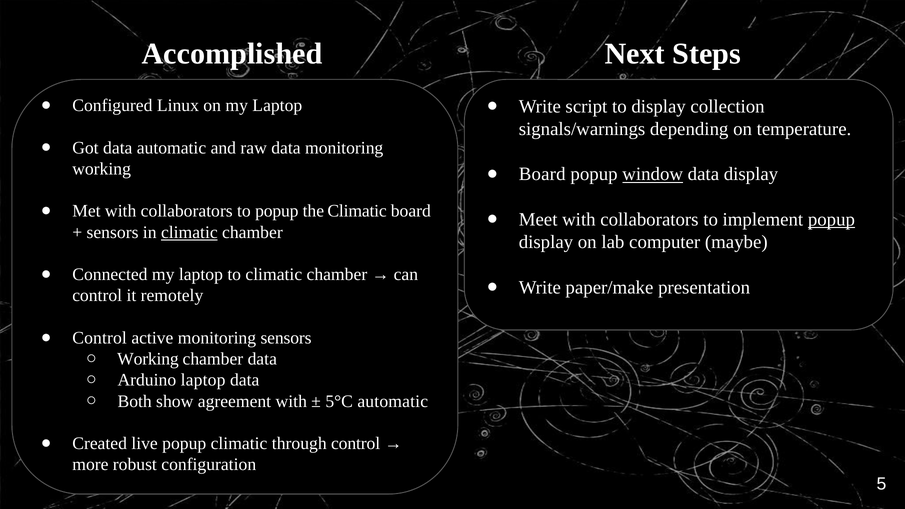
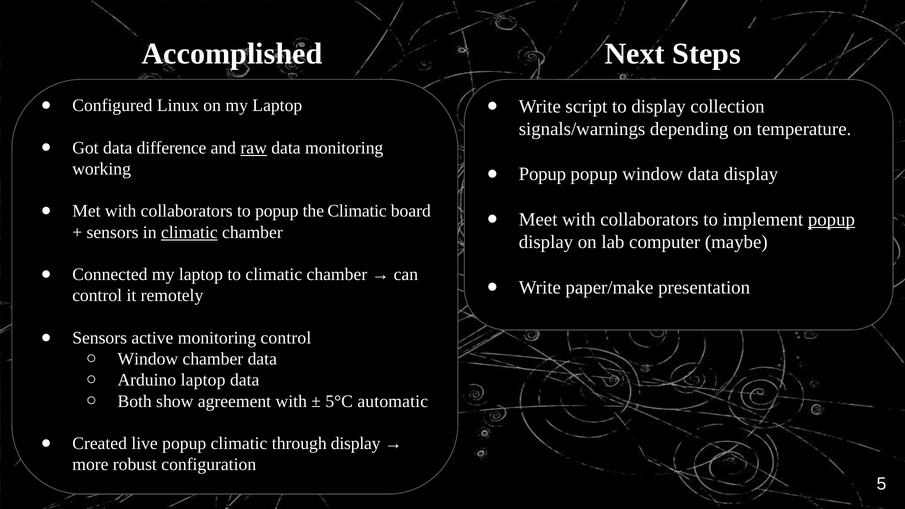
data automatic: automatic -> difference (172, 148)
raw underline: none -> present (254, 148)
Board: Board -> Popup (542, 174)
window underline: present -> none (653, 174)
Control: Control -> Sensors (100, 338)
monitoring sensors: sensors -> control (286, 338)
Working: Working -> Window (148, 359)
through control: control -> display (356, 444)
